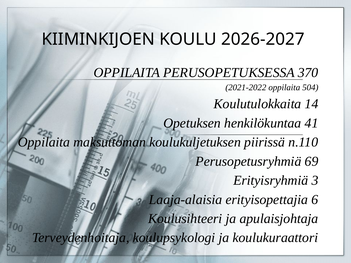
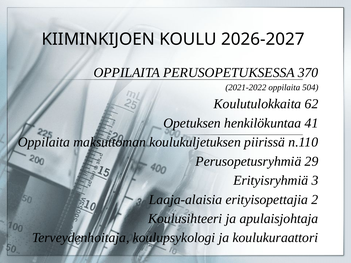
14: 14 -> 62 (312, 104)
69: 69 -> 29 (312, 161)
6: 6 -> 2 (315, 200)
